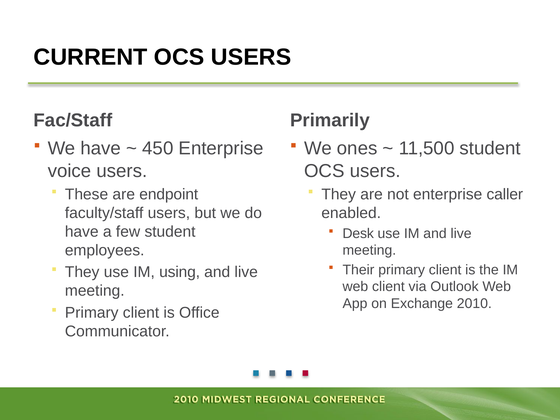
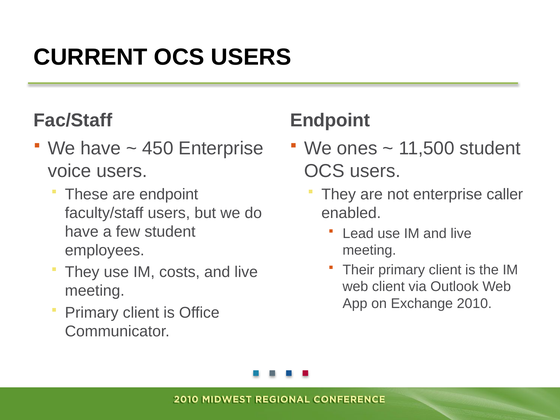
Primarily: Primarily -> Endpoint (330, 120)
Desk: Desk -> Lead (358, 233)
using: using -> costs (180, 272)
